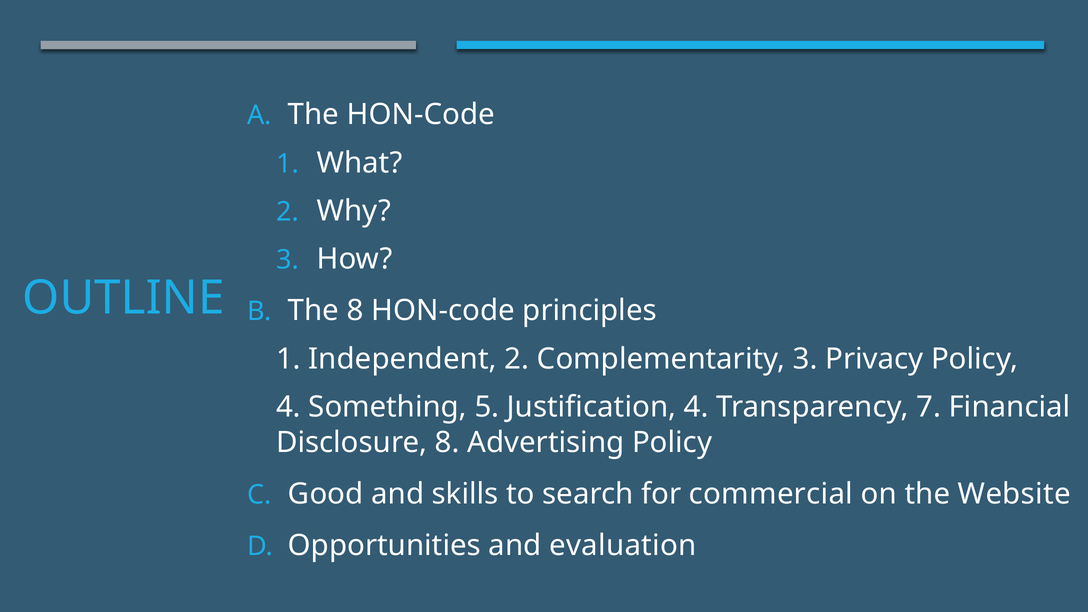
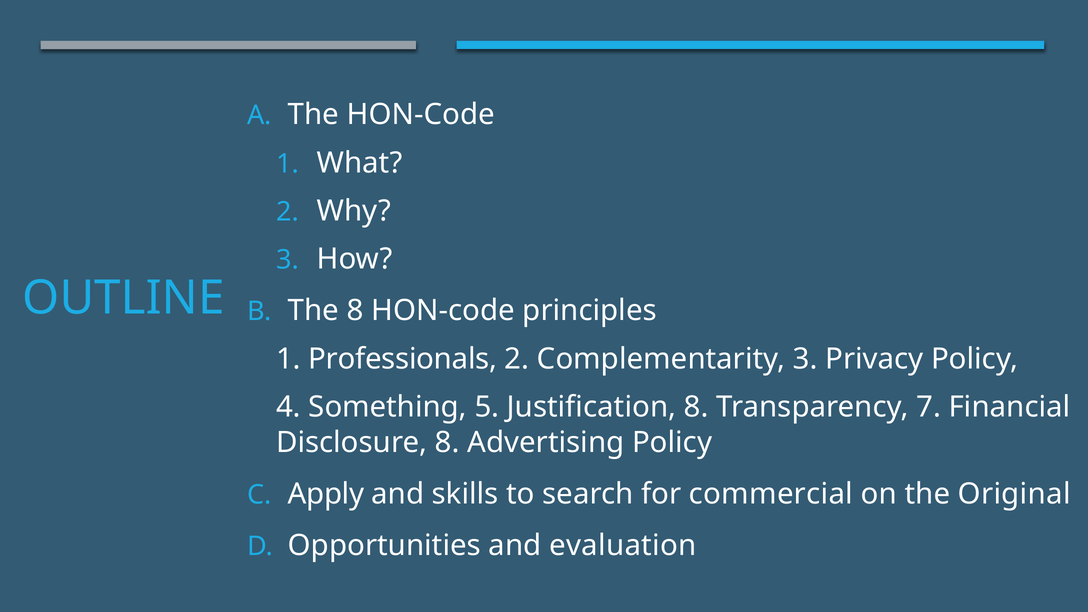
Independent: Independent -> Professionals (403, 359)
Justification 4: 4 -> 8 (696, 407)
Good: Good -> Apply (326, 494)
Website: Website -> Original (1014, 494)
